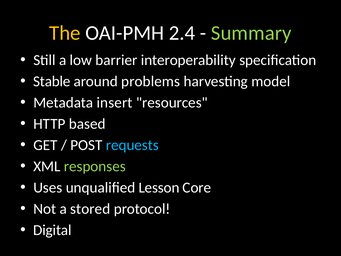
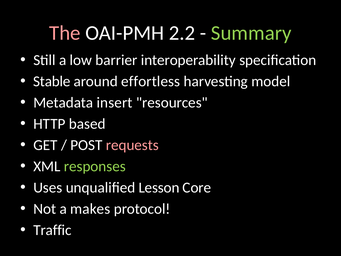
The colour: yellow -> pink (65, 33)
2.4: 2.4 -> 2.2 (182, 33)
problems: problems -> effortless (151, 81)
requests colour: light blue -> pink (132, 145)
stored: stored -> makes (90, 209)
Digital: Digital -> Traffic (52, 230)
